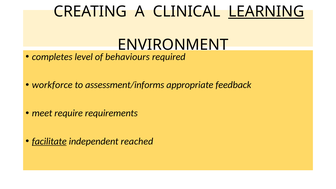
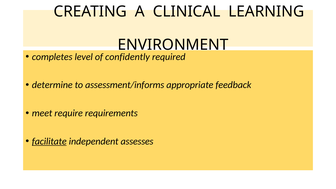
LEARNING underline: present -> none (266, 12)
behaviours: behaviours -> confidently (128, 57)
workforce: workforce -> determine (52, 85)
reached: reached -> assesses (137, 141)
